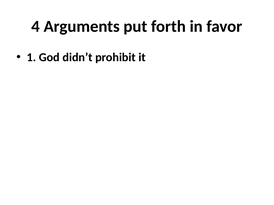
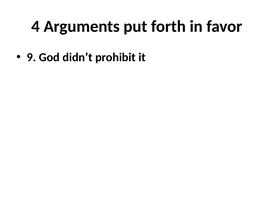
1: 1 -> 9 (31, 57)
